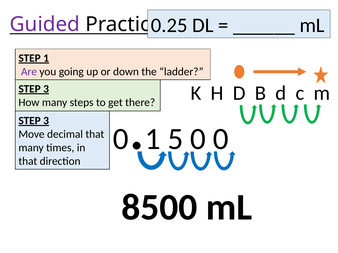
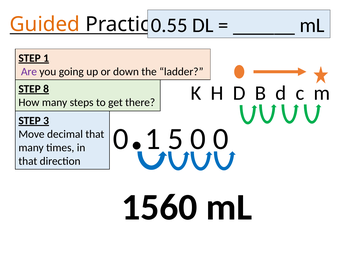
0.25: 0.25 -> 0.55 (169, 25)
Guided colour: purple -> orange (45, 24)
3: 3 -> 8 (46, 89)
8500: 8500 -> 1560 (159, 208)
